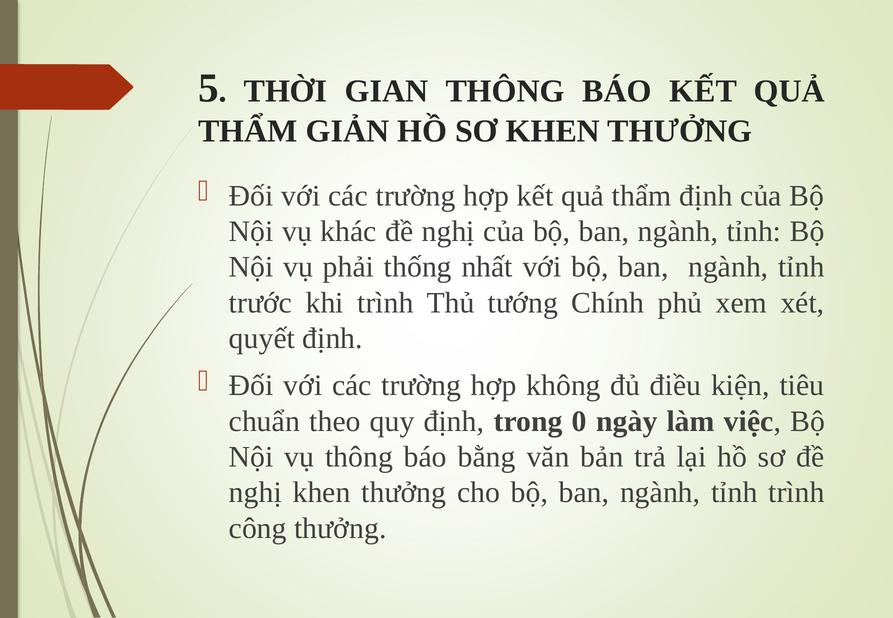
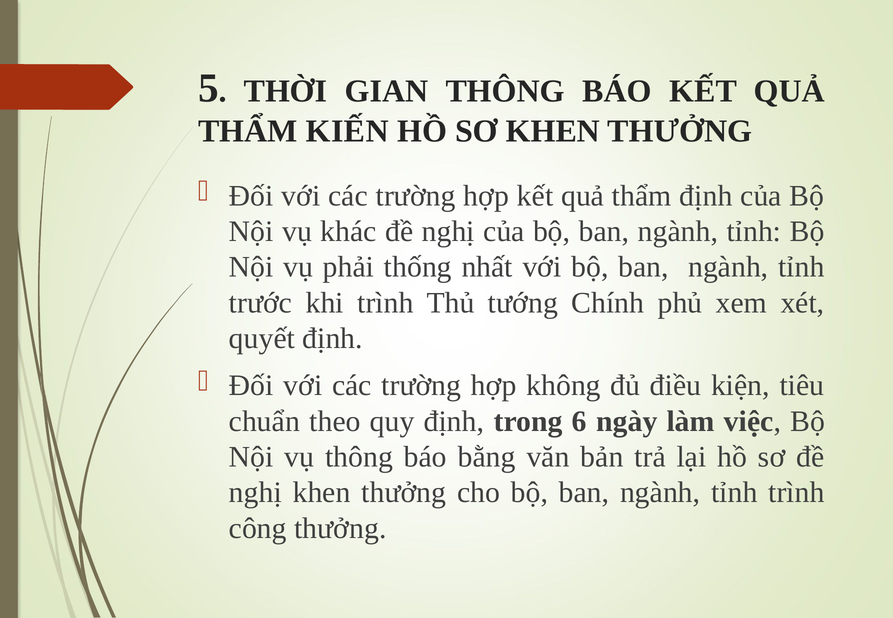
GIẢN: GIẢN -> KIẾN (347, 131)
0: 0 -> 6 (579, 421)
